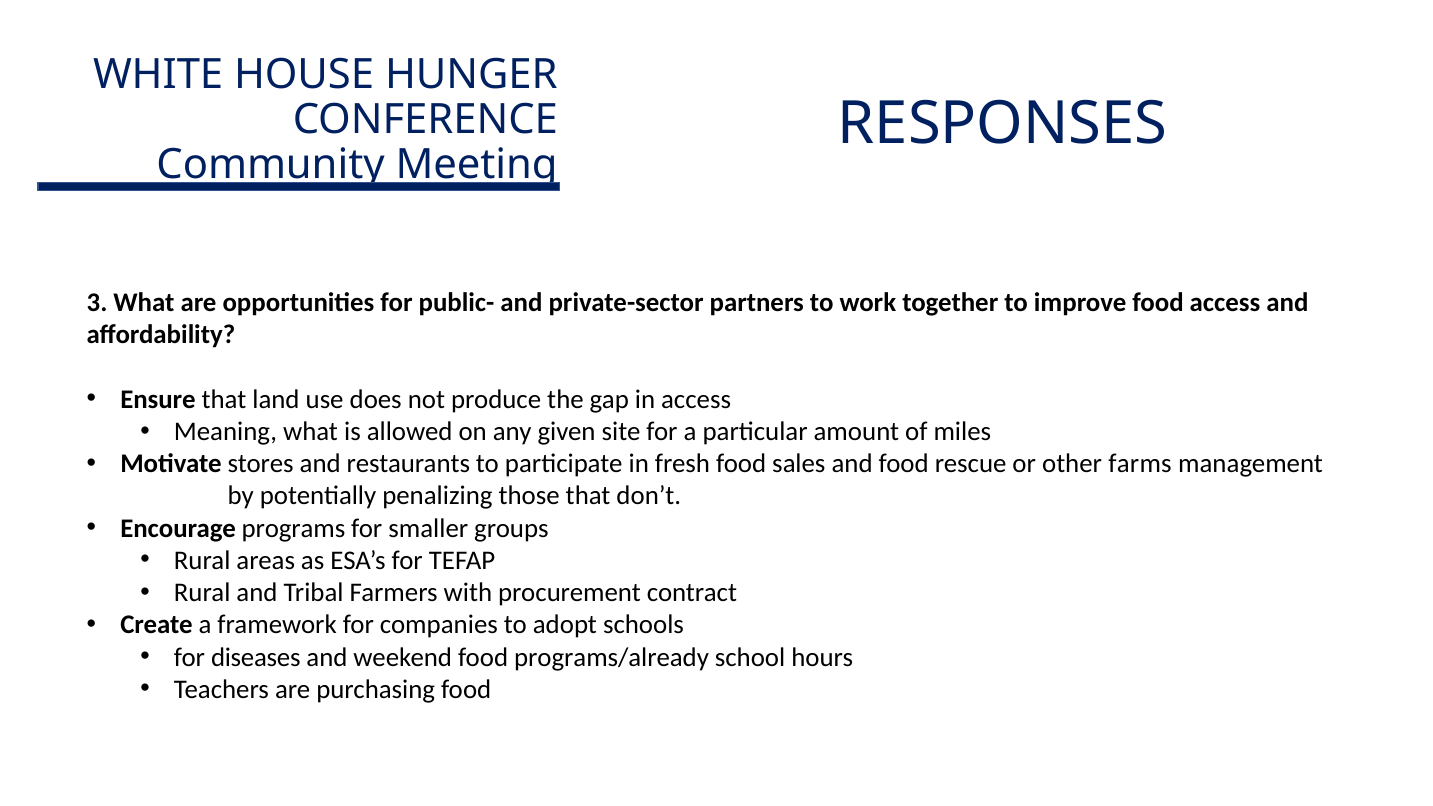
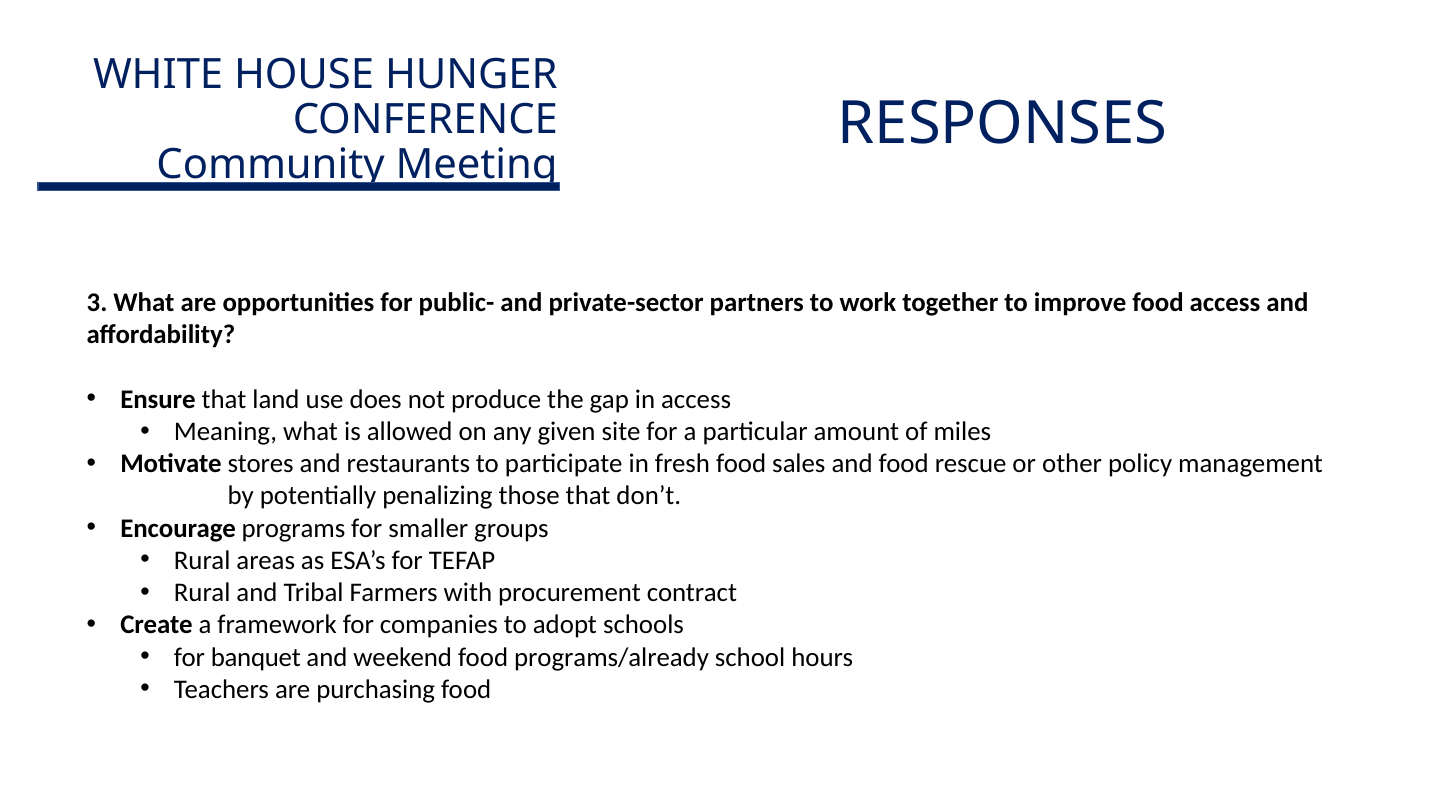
farms: farms -> policy (1140, 464)
diseases: diseases -> banquet (256, 657)
